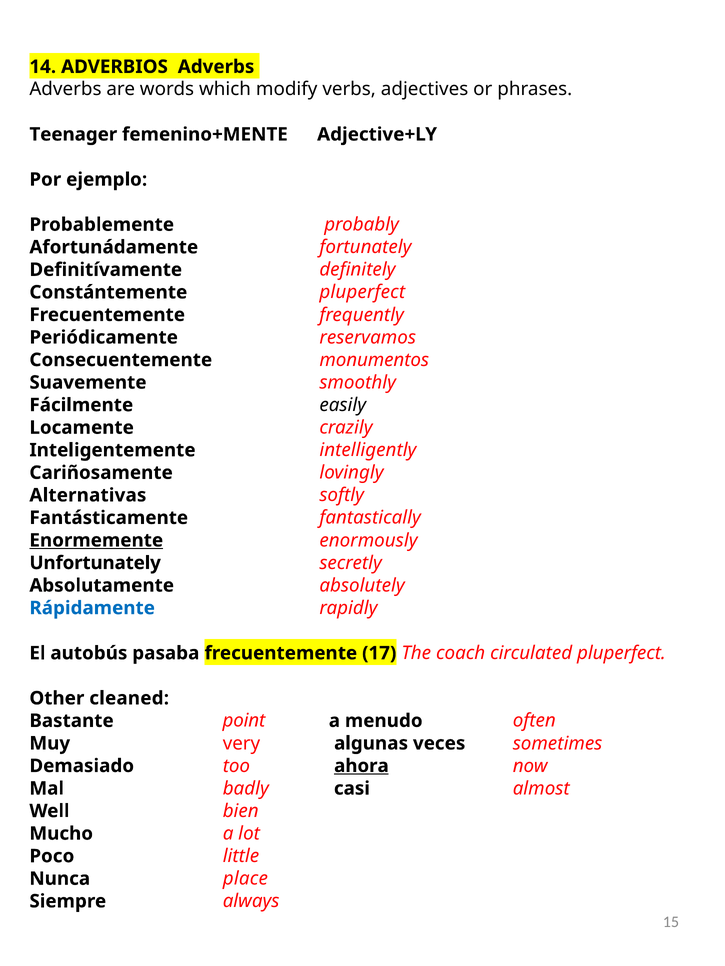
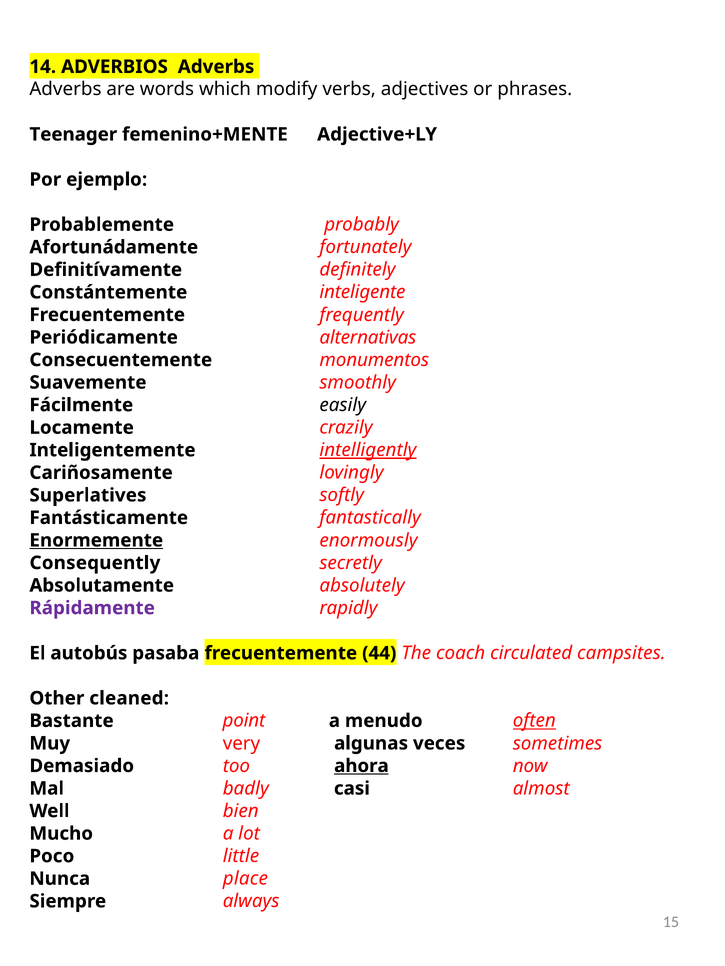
Constántemente pluperfect: pluperfect -> inteligente (362, 292)
reservamos: reservamos -> alternativas (368, 338)
intelligently underline: none -> present (368, 450)
Alternativas: Alternativas -> Superlatives (88, 496)
Unfortunately: Unfortunately -> Consequently (95, 563)
Rápidamente colour: blue -> purple (92, 608)
17: 17 -> 44 (379, 654)
circulated pluperfect: pluperfect -> campsites (621, 654)
often underline: none -> present (534, 721)
